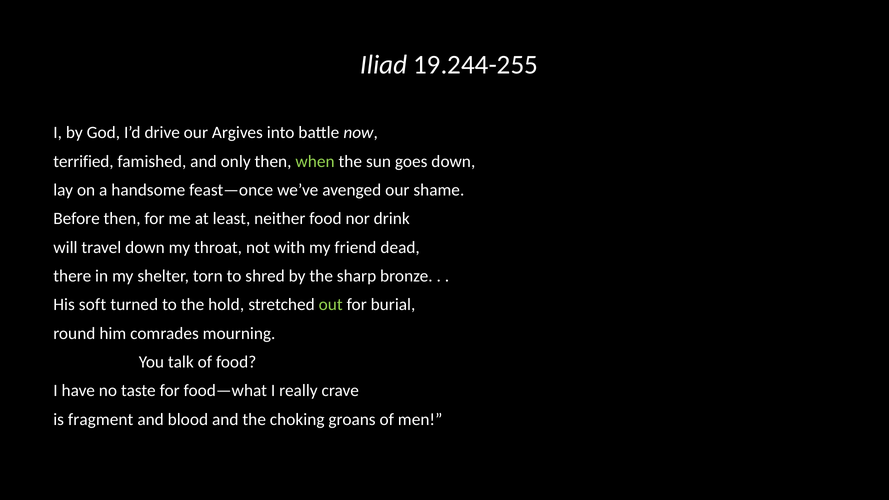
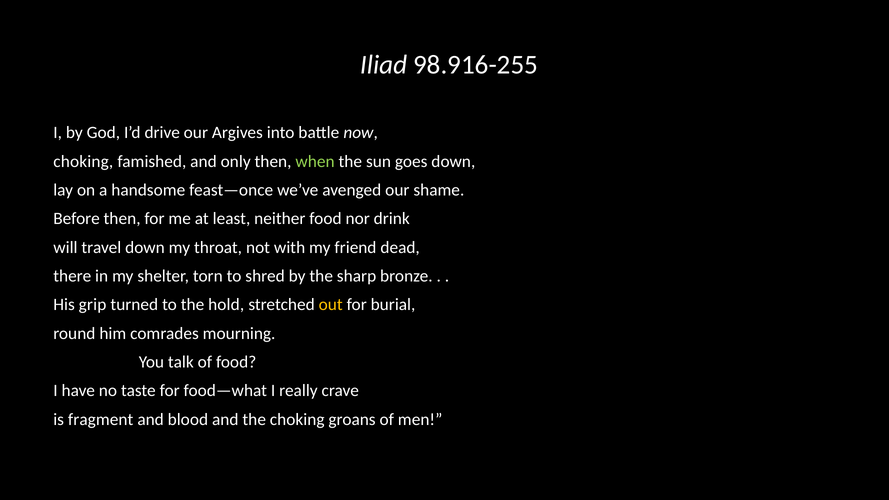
19.244-255: 19.244-255 -> 98.916-255 (476, 65)
terrified: terrified -> choking (83, 161)
soft: soft -> grip (93, 305)
out colour: light green -> yellow (331, 305)
